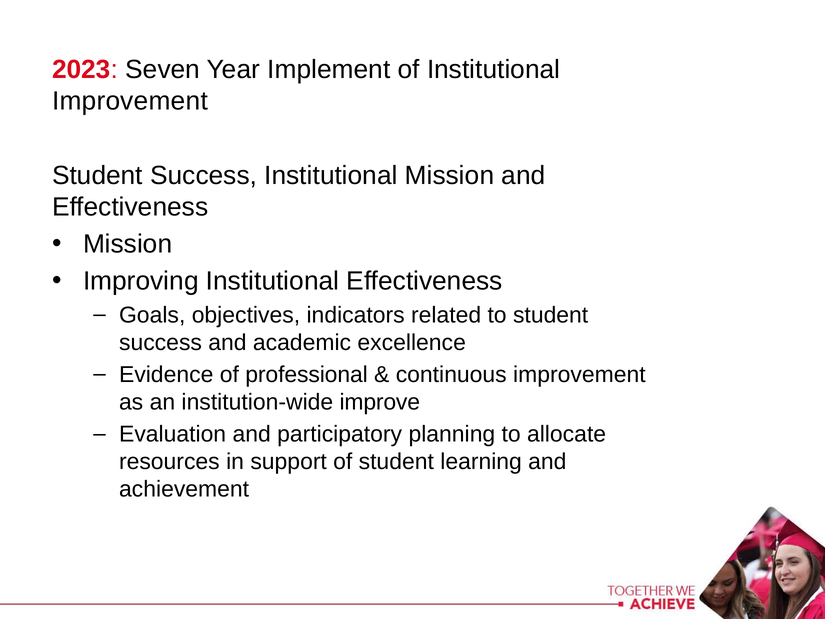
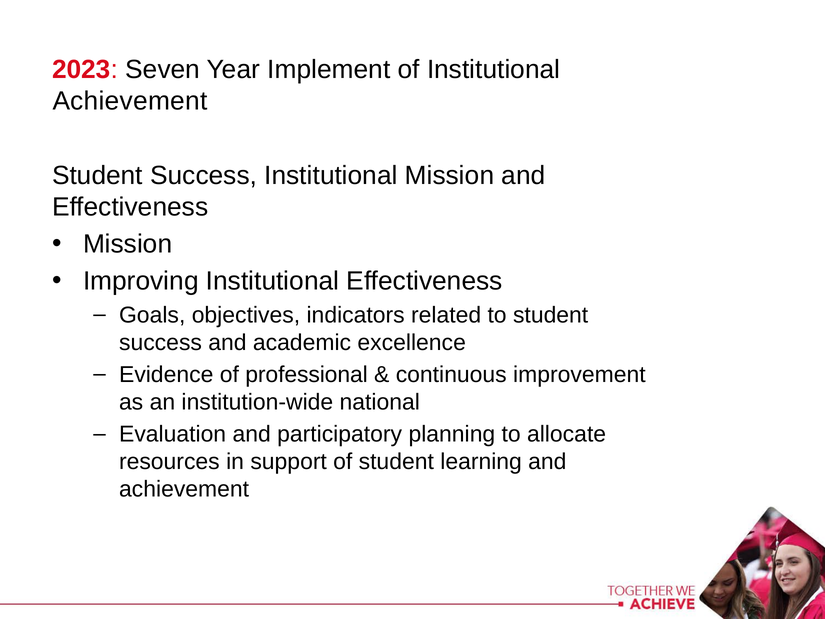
Improvement: Improvement -> Achievement (130, 101)
improve: improve -> national (380, 402)
